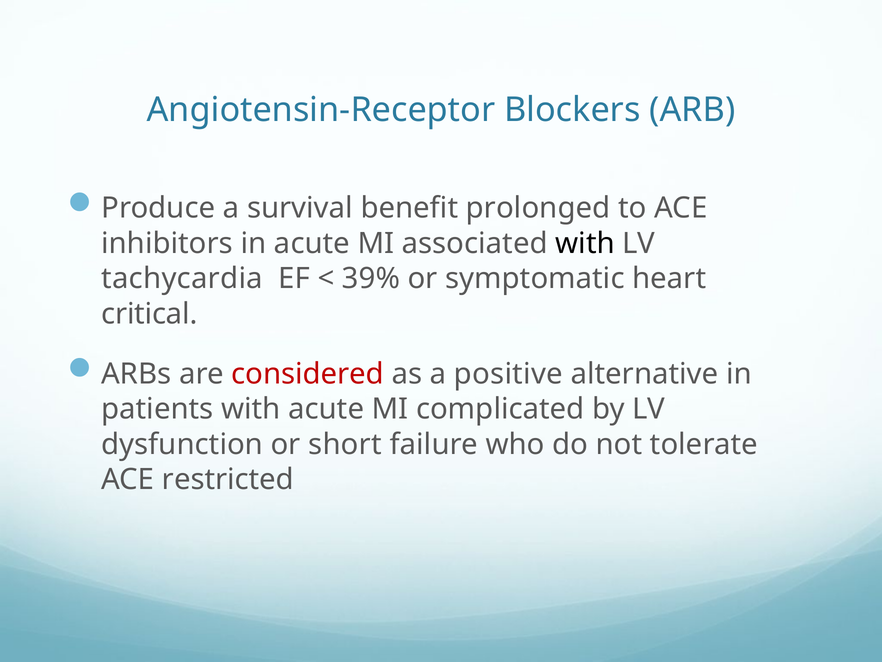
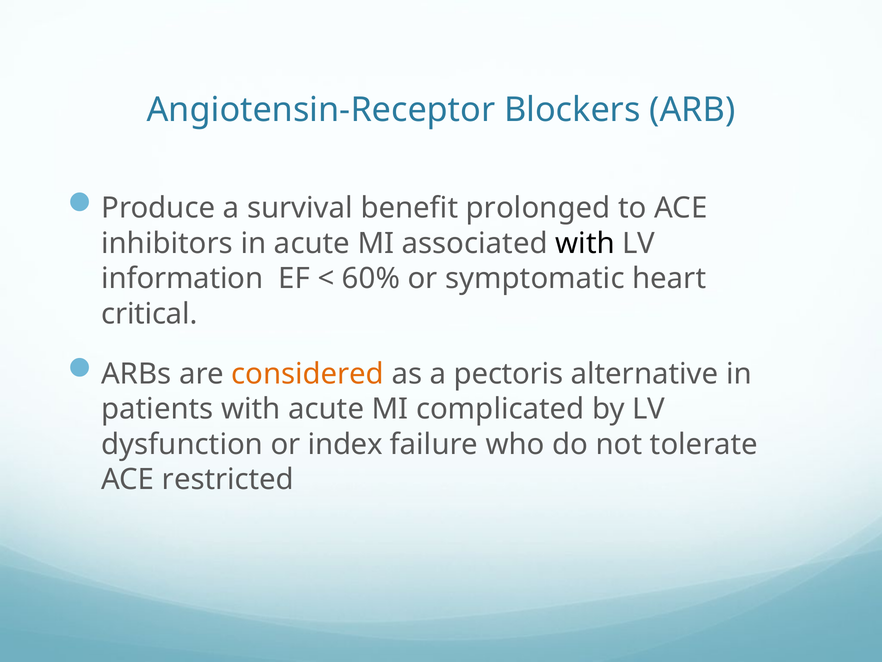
tachycardia: tachycardia -> information (182, 278)
39%: 39% -> 60% (371, 278)
considered colour: red -> orange (308, 374)
positive: positive -> pectoris (509, 374)
short: short -> index (345, 444)
